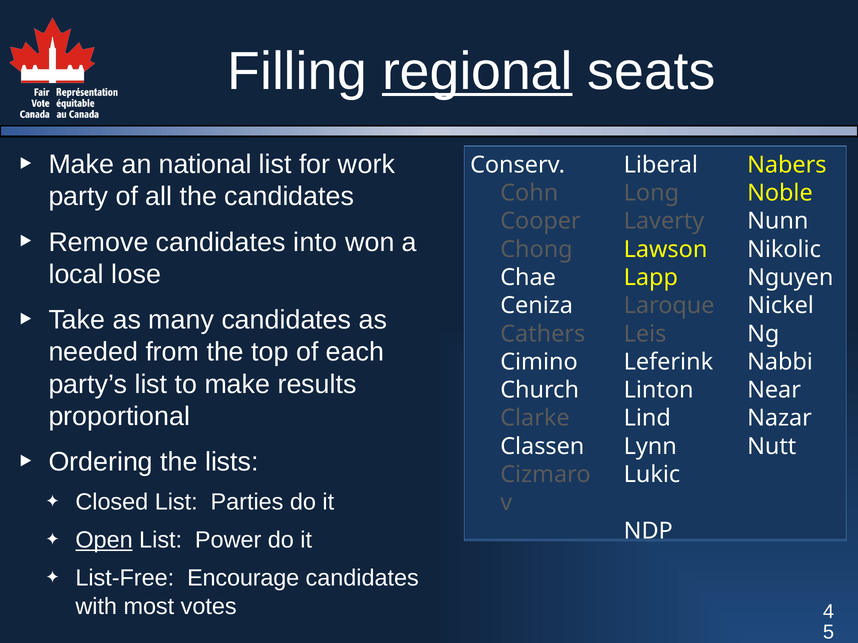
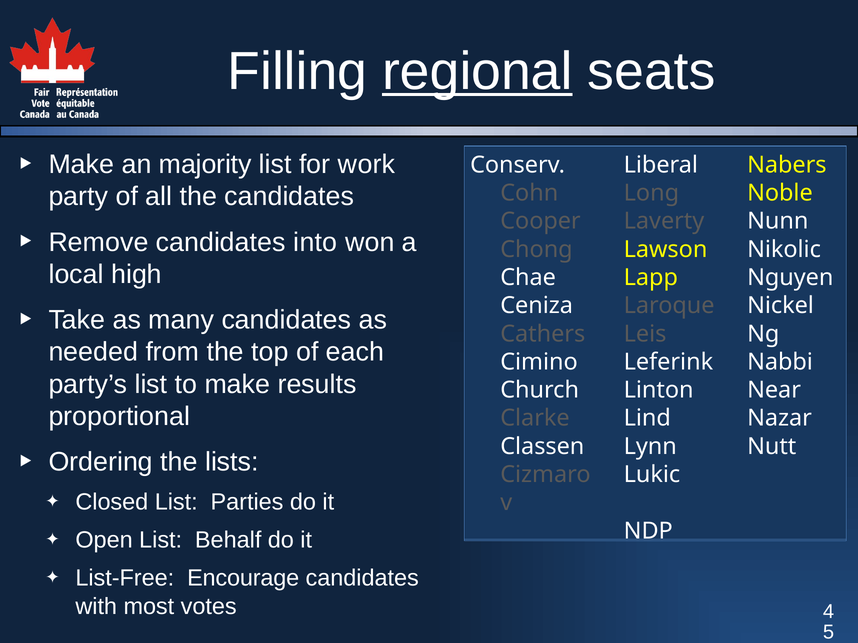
national: national -> majority (205, 165)
lose: lose -> high (137, 275)
Open underline: present -> none (104, 540)
Power: Power -> Behalf (228, 540)
